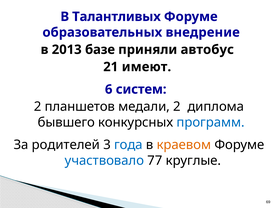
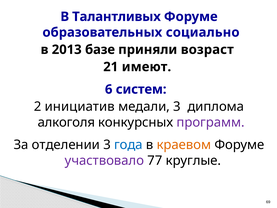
внедрение: внедрение -> социально (203, 32)
автобус: автобус -> возраст (207, 50)
планшетов: планшетов -> инициатив (80, 106)
медали 2: 2 -> 3 (177, 106)
бывшего: бывшего -> алкоголя (66, 122)
программ colour: blue -> purple (211, 122)
родителей: родителей -> отделении (66, 145)
участвовало colour: blue -> purple (104, 160)
